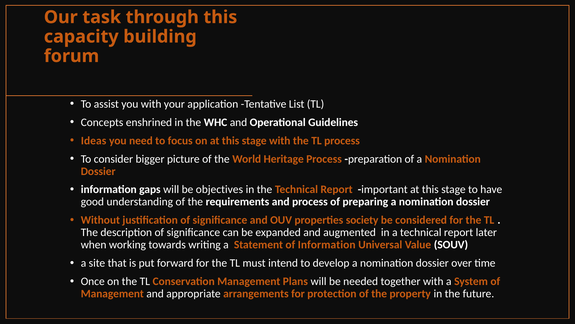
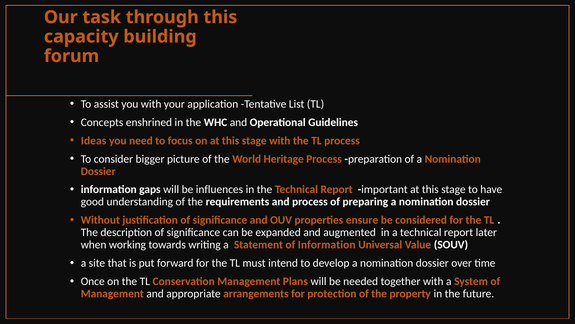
objectives: objectives -> influences (219, 189)
society: society -> ensure (362, 220)
